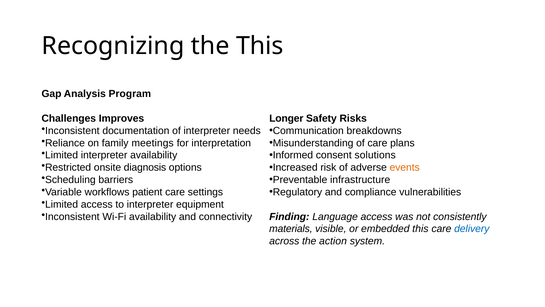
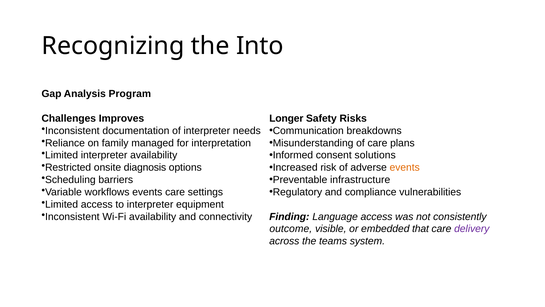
the This: This -> Into (260, 46)
meetings: meetings -> managed (153, 143)
workflows patient: patient -> events (147, 192)
materials: materials -> outcome (291, 229)
embedded this: this -> that (421, 229)
delivery colour: blue -> purple (472, 229)
action: action -> teams (333, 241)
